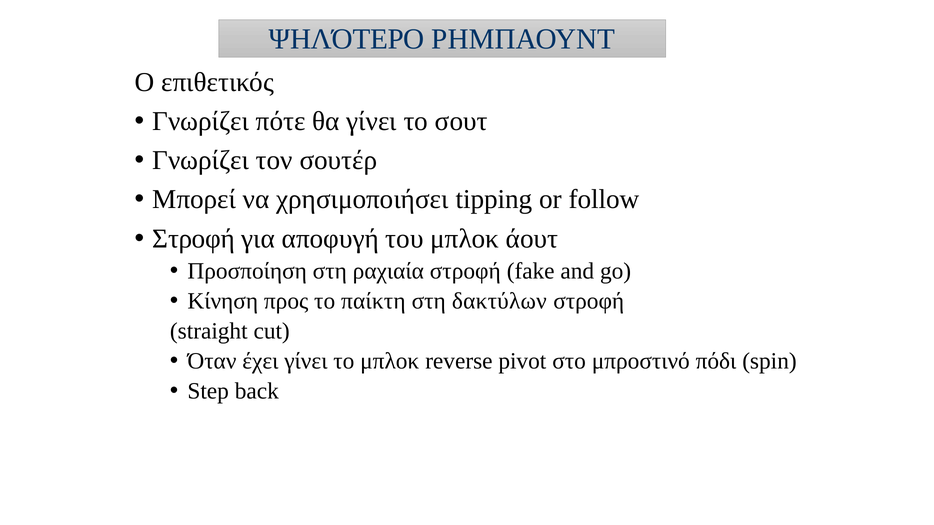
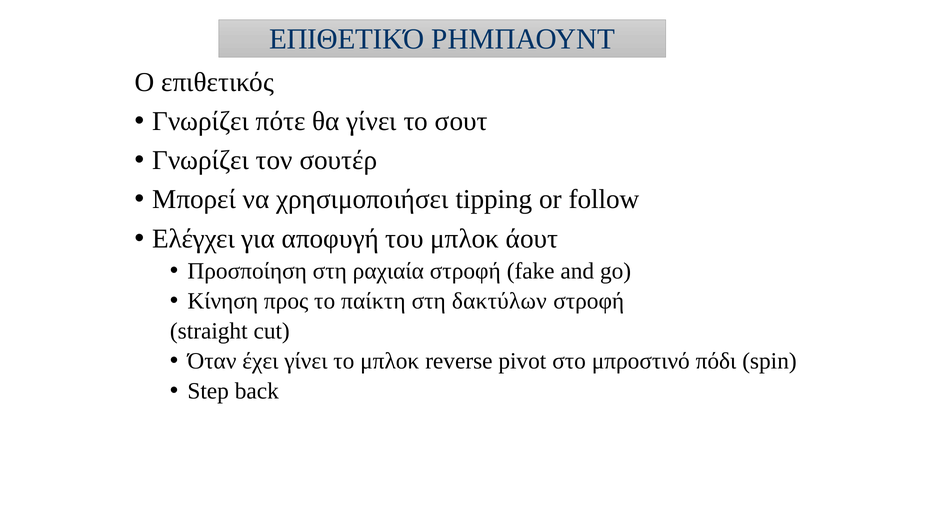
ΨΗΛΌΤΕΡΟ: ΨΗΛΌΤΕΡΟ -> ΕΠΙΘΕΤΙΚΌ (347, 39)
Στροφή: Στροφή -> Ελέγχει (194, 239)
